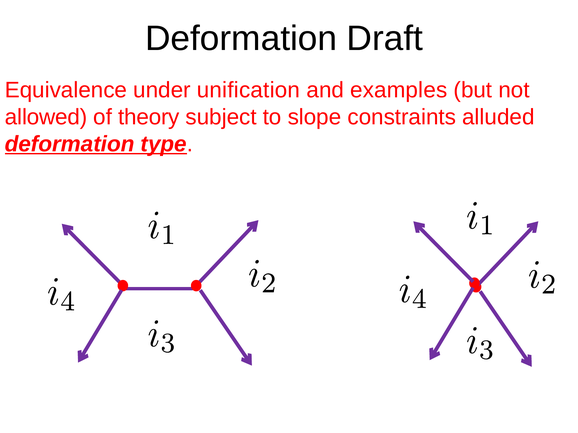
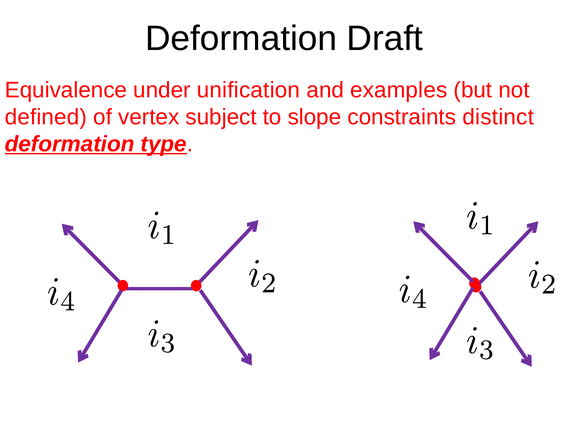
allowed: allowed -> defined (46, 117)
theory: theory -> vertex (149, 117)
alluded: alluded -> distinct (498, 117)
